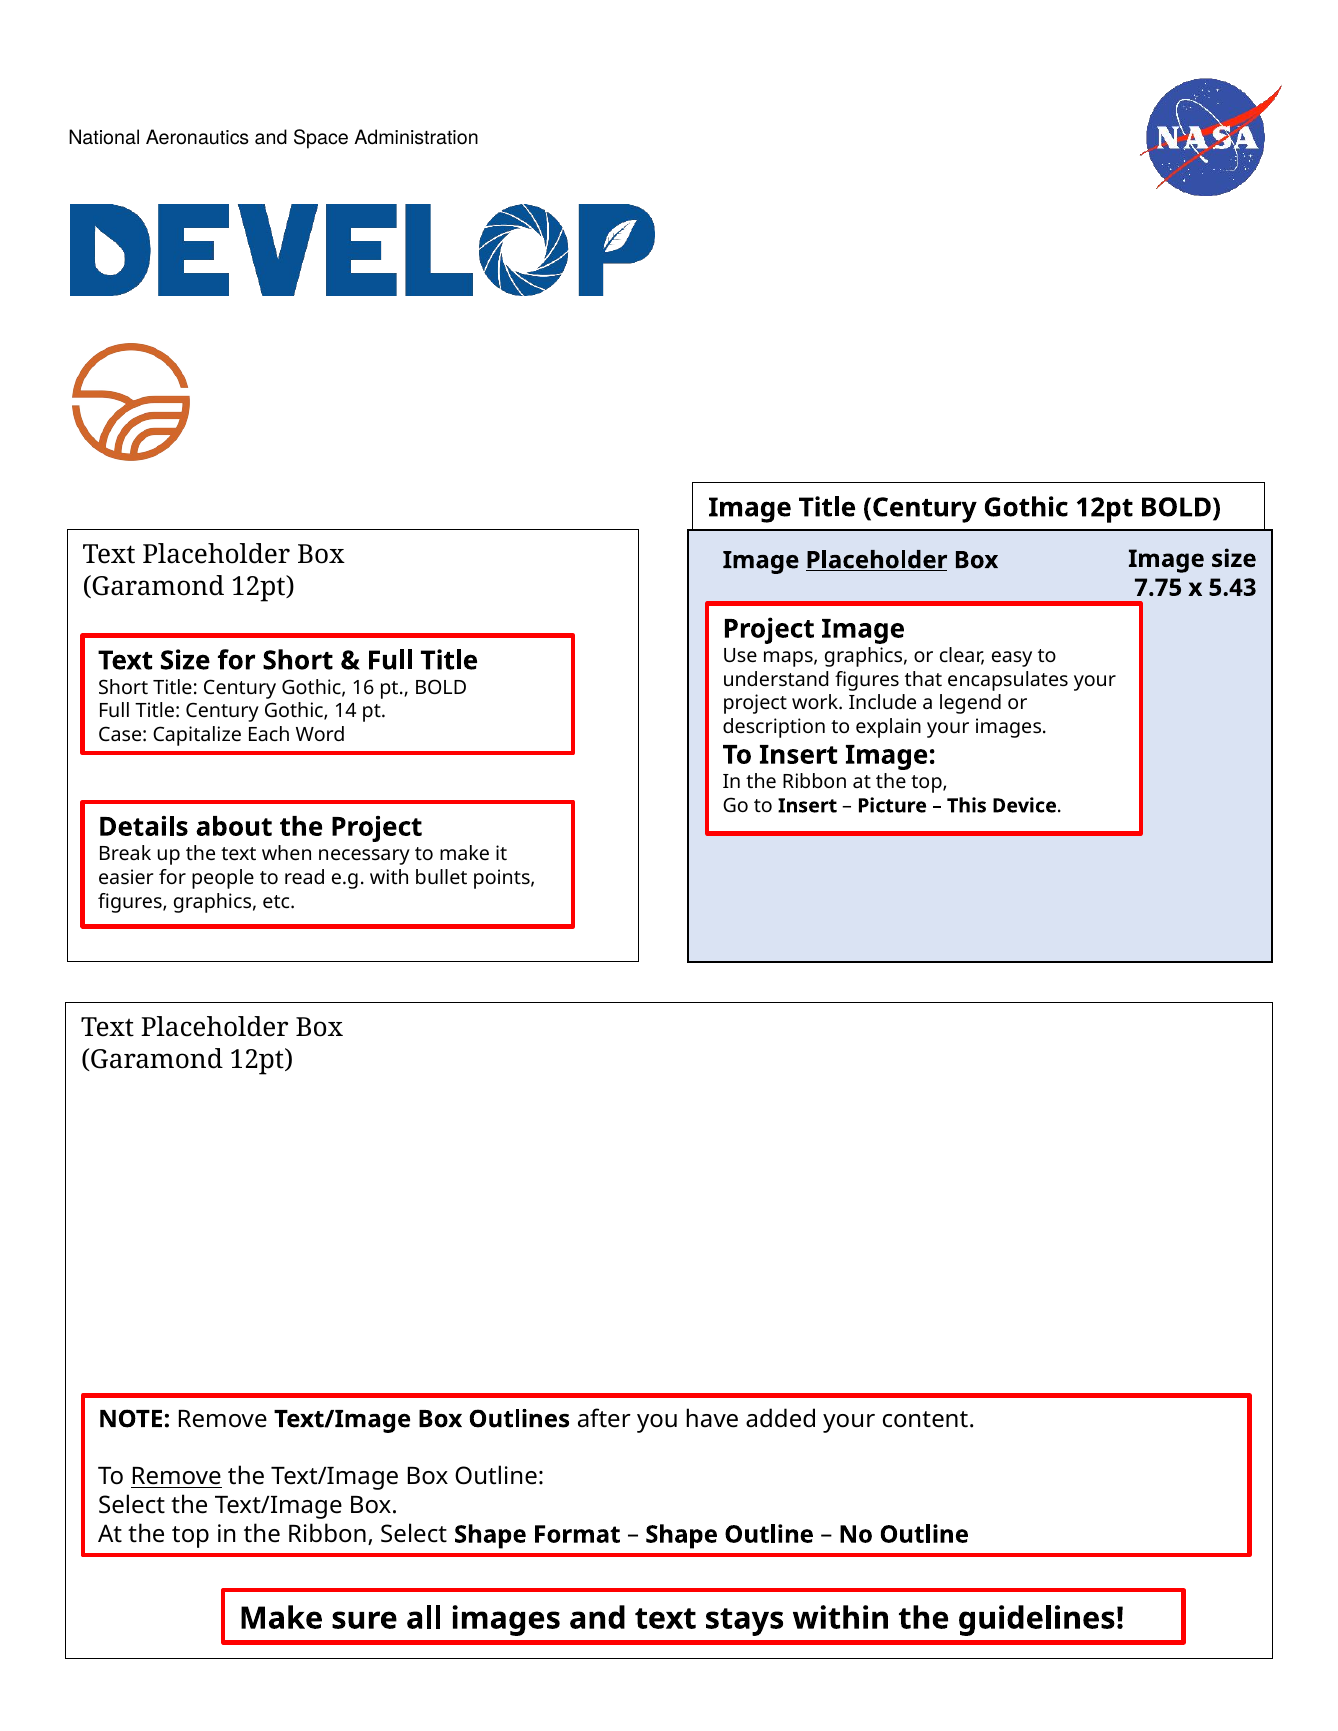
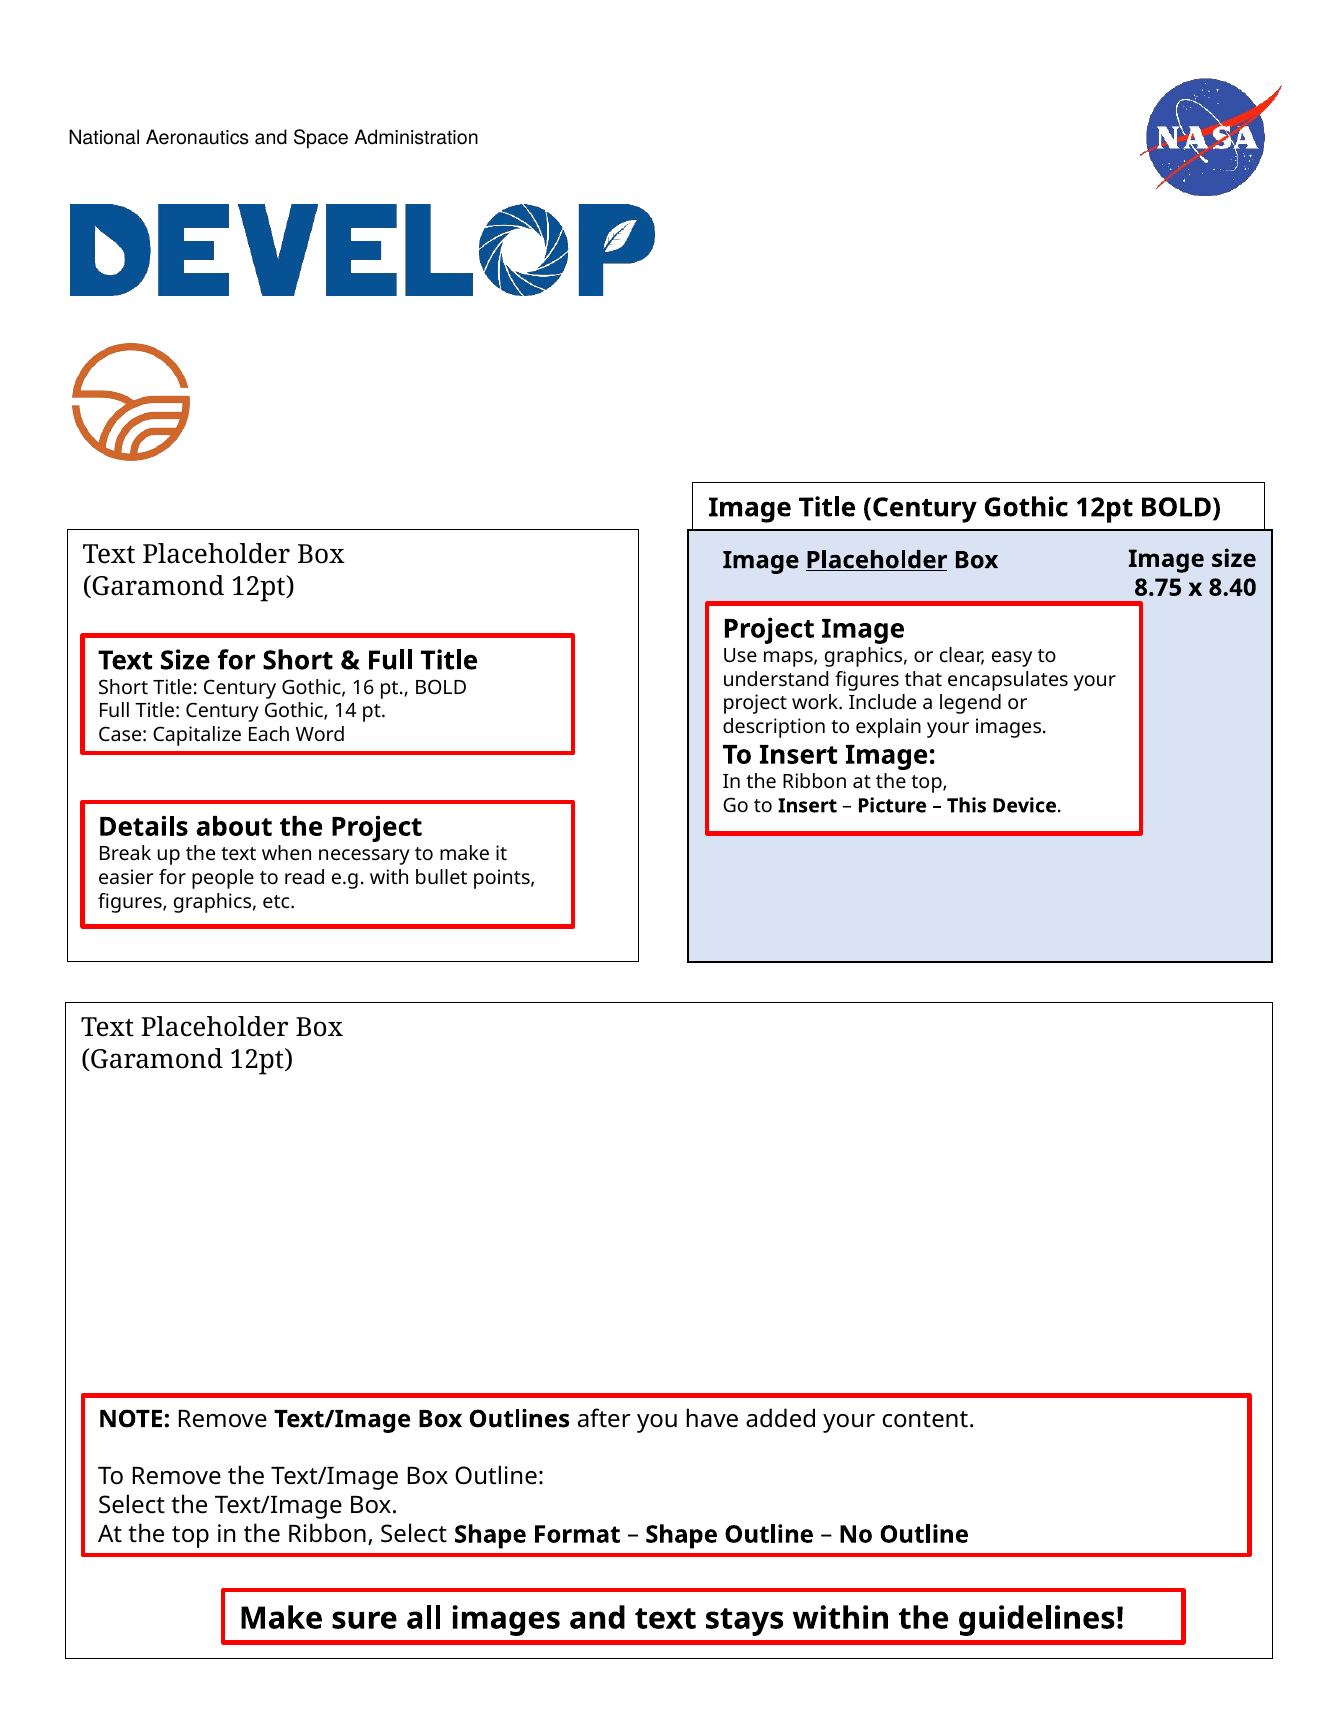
7.75: 7.75 -> 8.75 (1158, 588)
5.43: 5.43 -> 8.40 (1233, 588)
Remove underline: present -> none (176, 1477)
